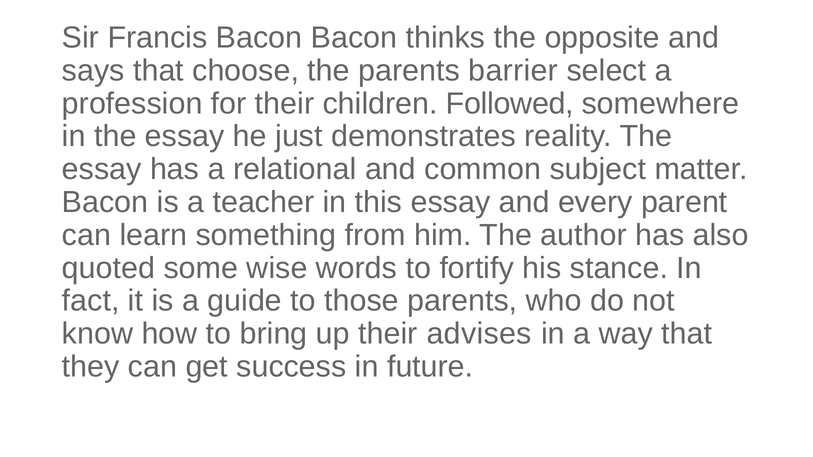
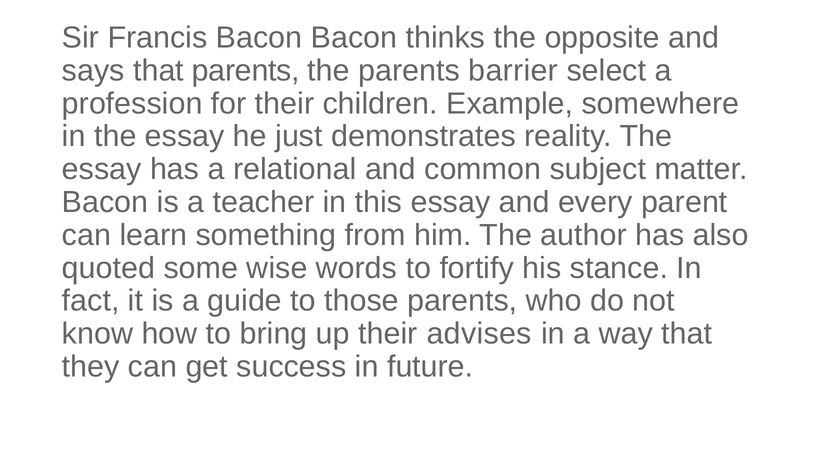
that choose: choose -> parents (246, 71)
Followed: Followed -> Example (510, 104)
